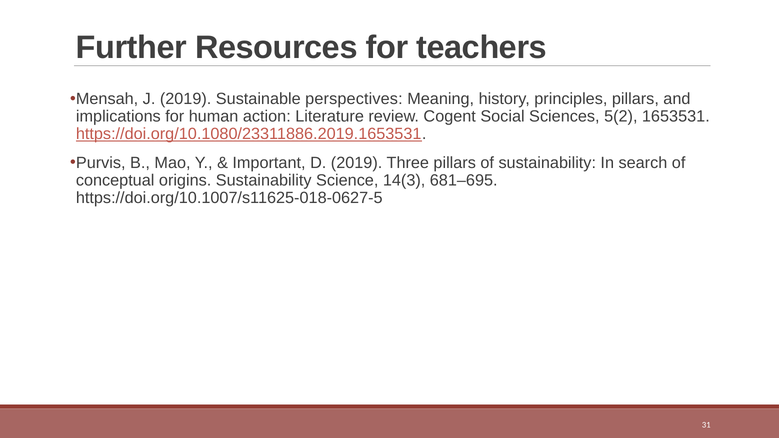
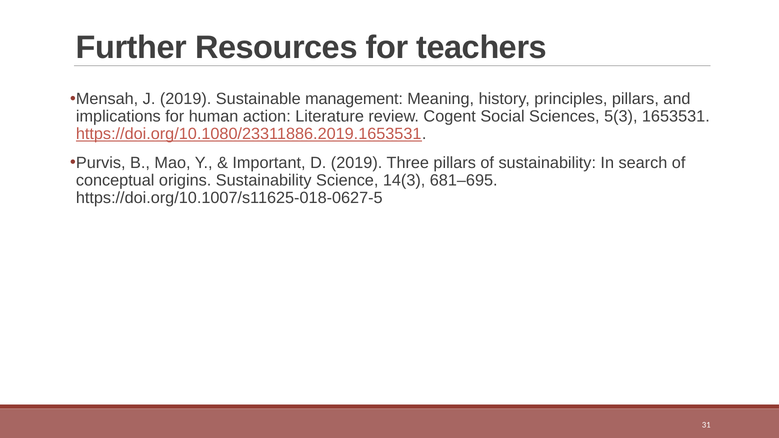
perspectives: perspectives -> management (354, 99)
5(2: 5(2 -> 5(3 (621, 116)
